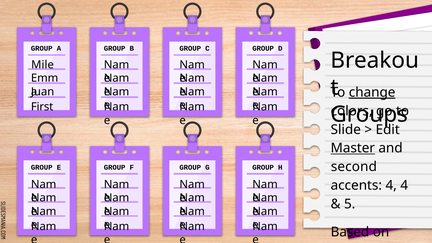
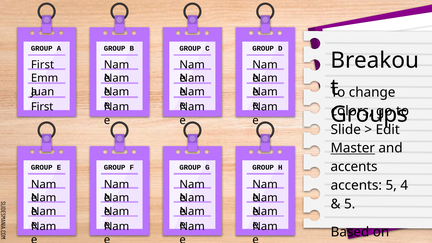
Mile: Mile -> First (43, 65)
change underline: present -> none (372, 92)
second: second -> accents (354, 167)
accents 4: 4 -> 5 (391, 185)
